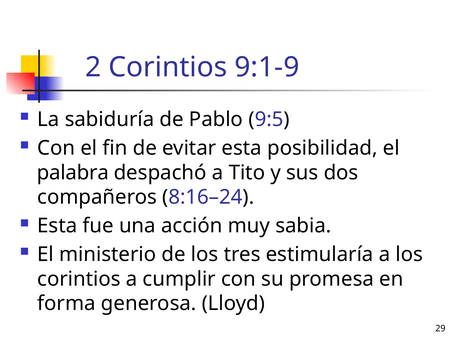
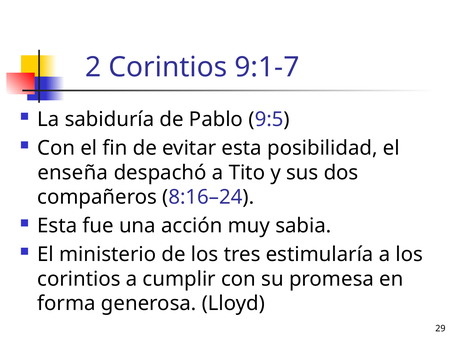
9:1-9: 9:1-9 -> 9:1-7 (267, 67)
palabra: palabra -> enseña (73, 173)
